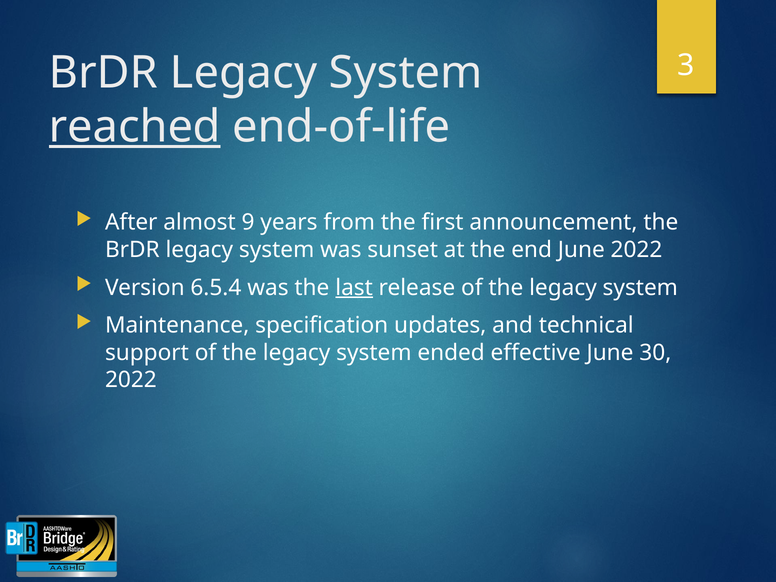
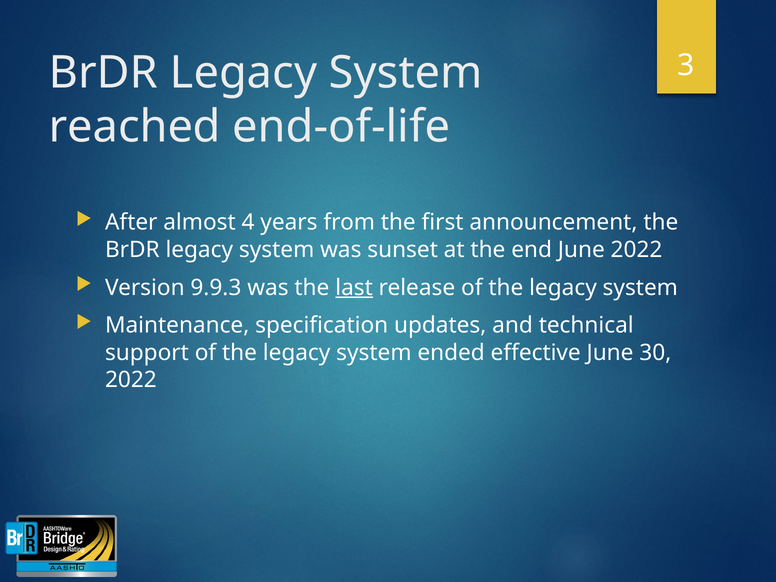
reached underline: present -> none (135, 127)
9: 9 -> 4 (248, 222)
6.5.4: 6.5.4 -> 9.9.3 (216, 288)
